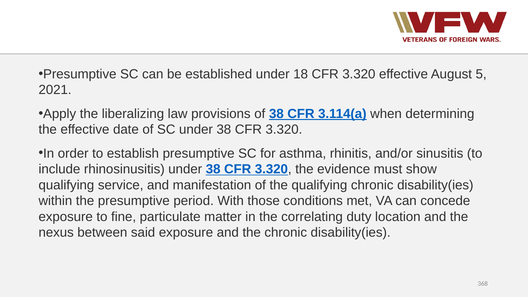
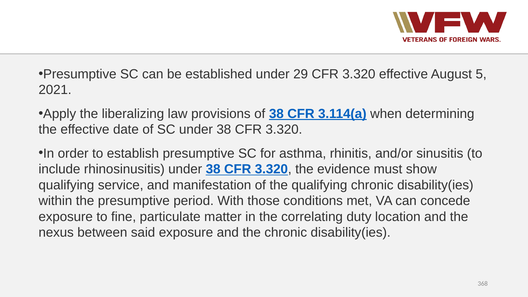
18: 18 -> 29 (301, 74)
